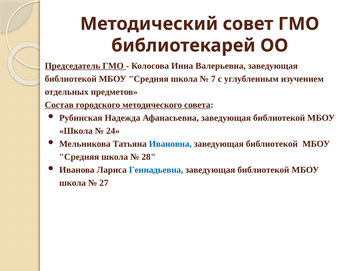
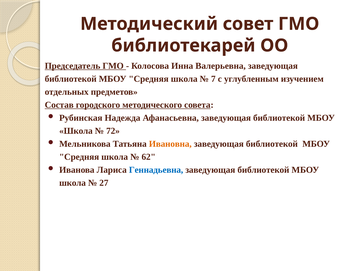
24: 24 -> 72 (113, 131)
Ивановна colour: blue -> orange (170, 144)
28: 28 -> 62 (149, 157)
